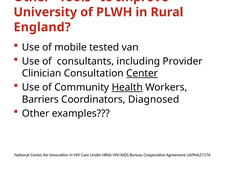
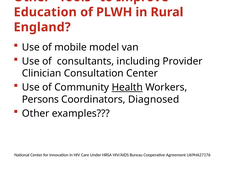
University: University -> Education (45, 12)
tested: tested -> model (104, 47)
Center underline: present -> none (142, 73)
Barriers: Barriers -> Persons (40, 99)
